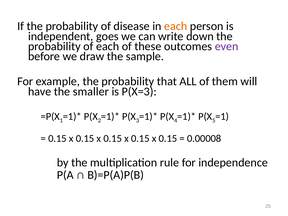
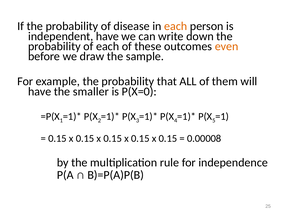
independent goes: goes -> have (107, 36)
even colour: purple -> orange (227, 46)
P(X=3: P(X=3 -> P(X=0 (139, 91)
